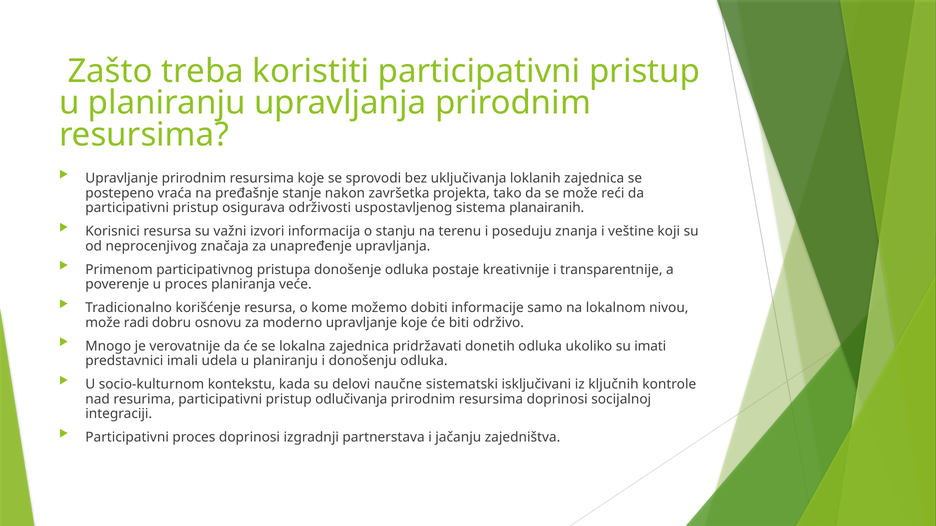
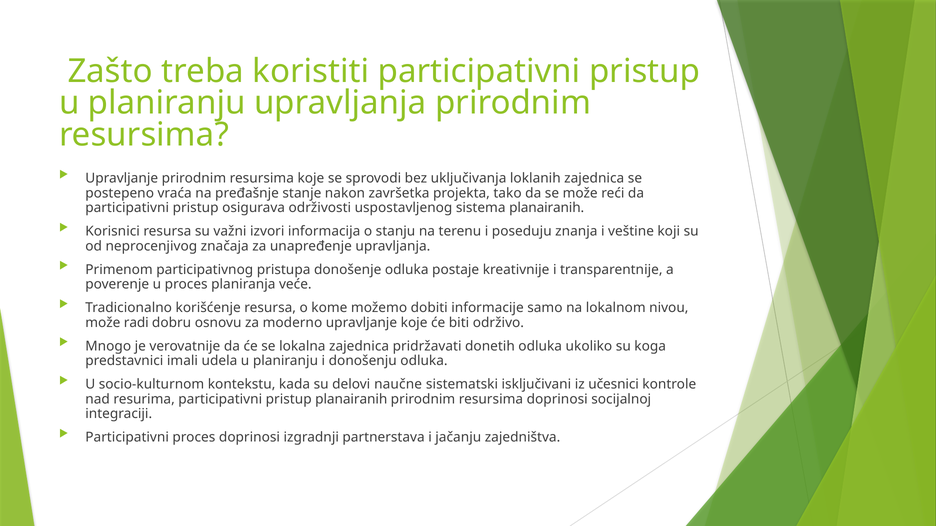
imati: imati -> koga (650, 346)
ključnih: ključnih -> učesnici (614, 385)
pristup odlučivanja: odlučivanja -> planairanih (351, 399)
